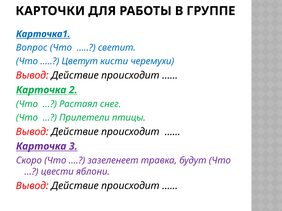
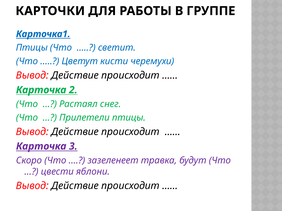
Вопрос: Вопрос -> Птицы (32, 48)
